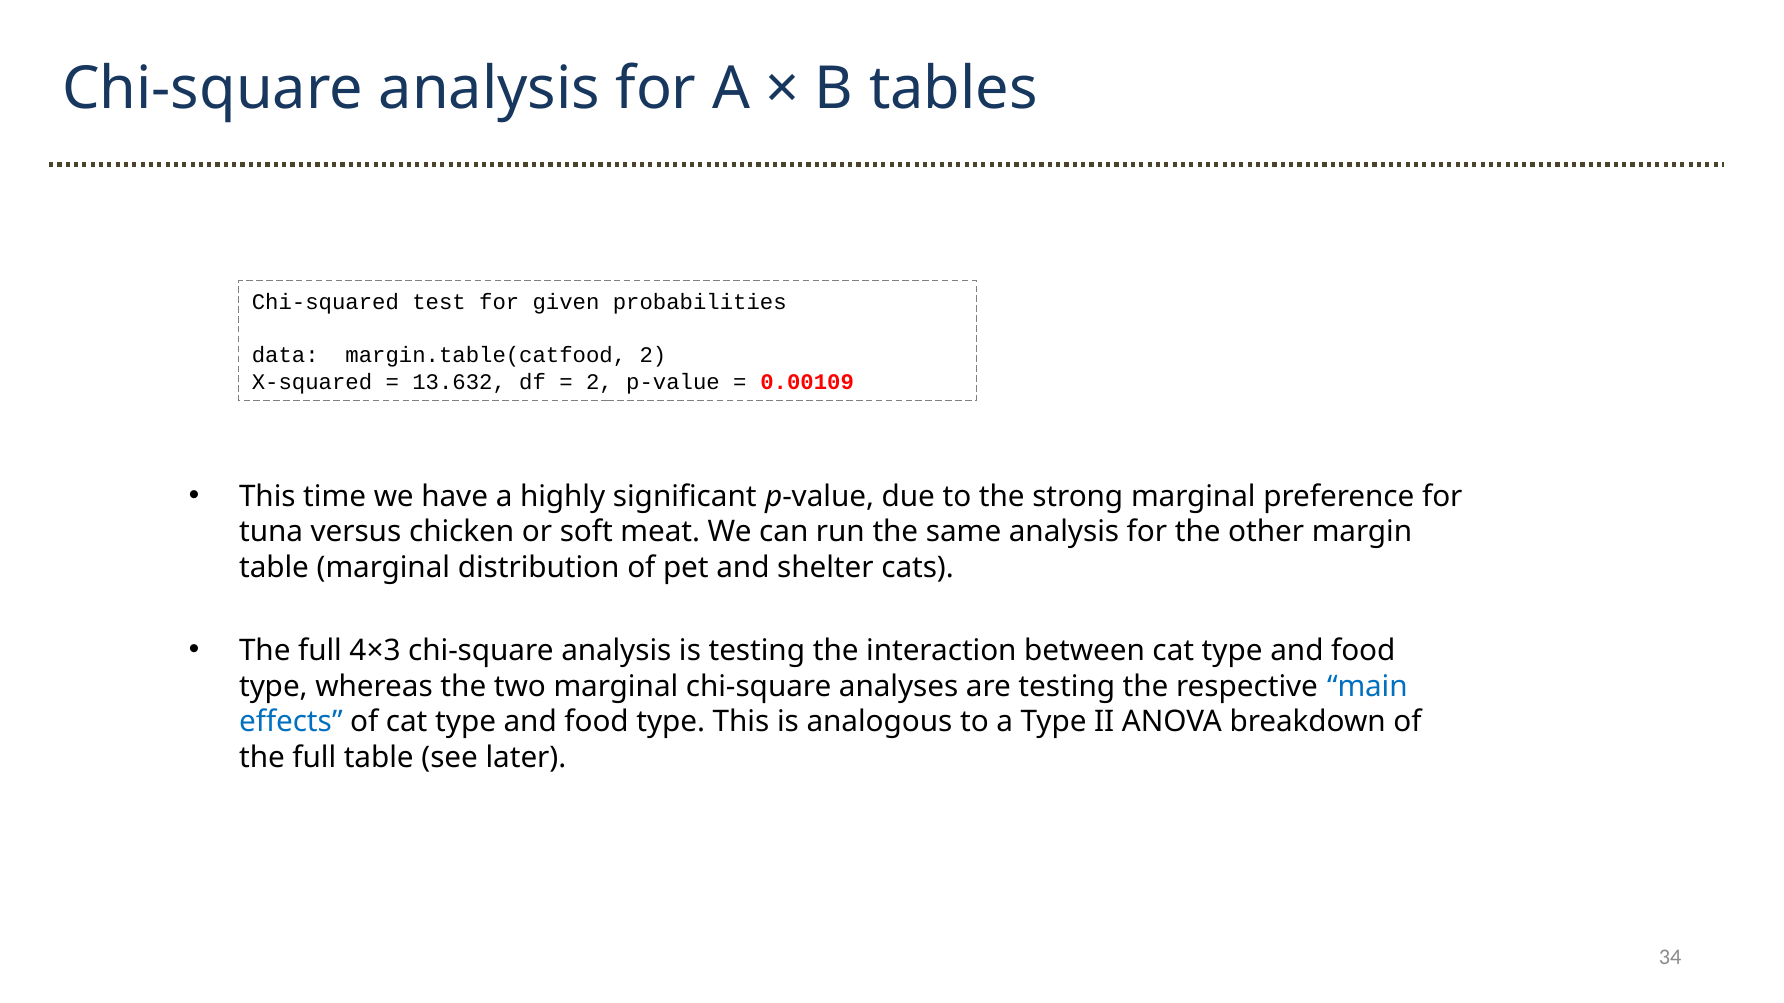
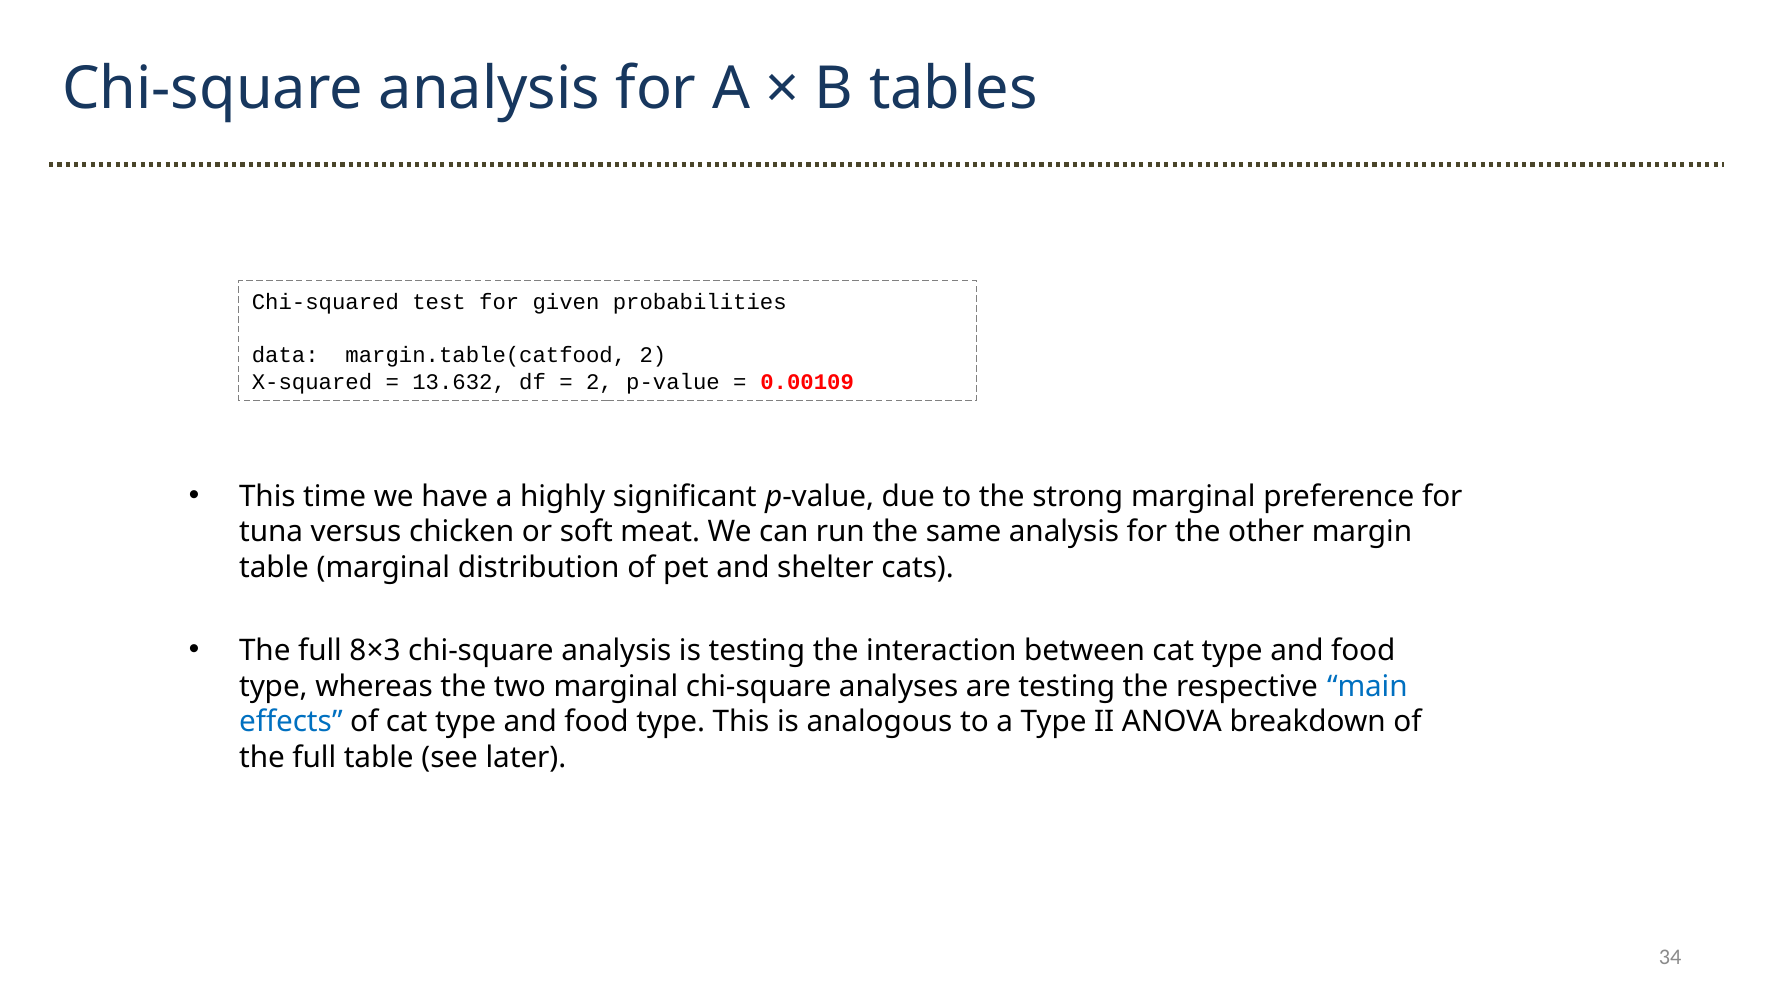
4×3: 4×3 -> 8×3 (375, 651)
